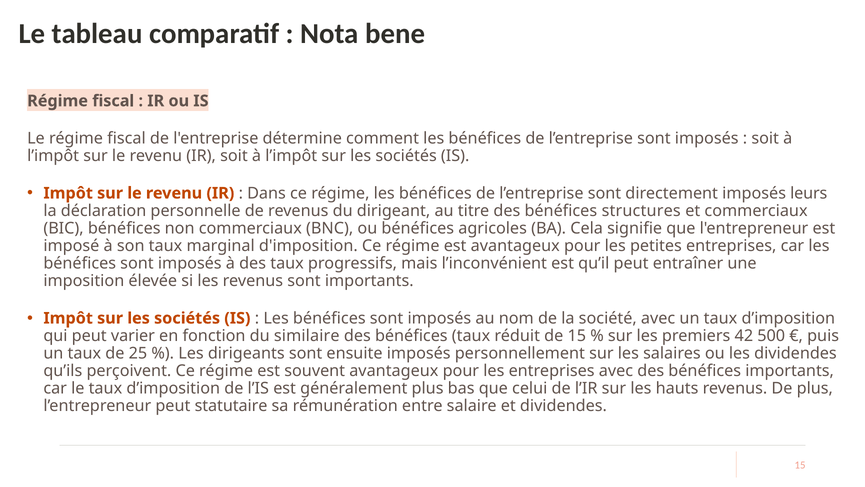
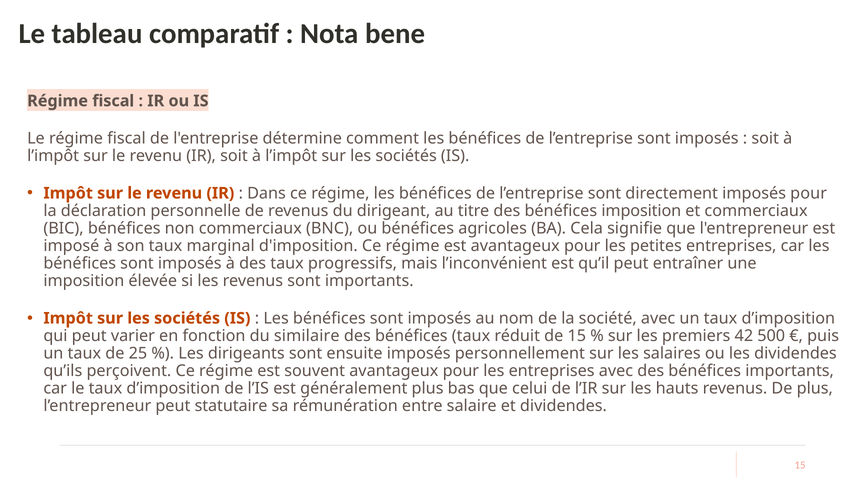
imposés leurs: leurs -> pour (809, 193)
bénéfices structures: structures -> imposition (641, 211)
